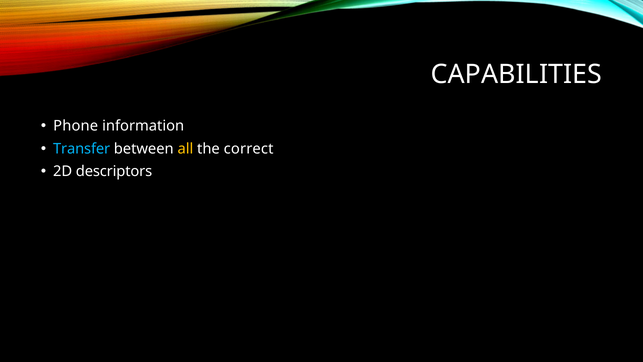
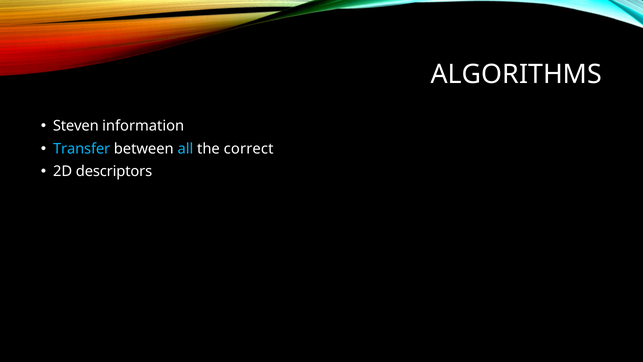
CAPABILITIES: CAPABILITIES -> ALGORITHMS (516, 74)
Phone: Phone -> Steven (76, 126)
all colour: yellow -> light blue (185, 149)
